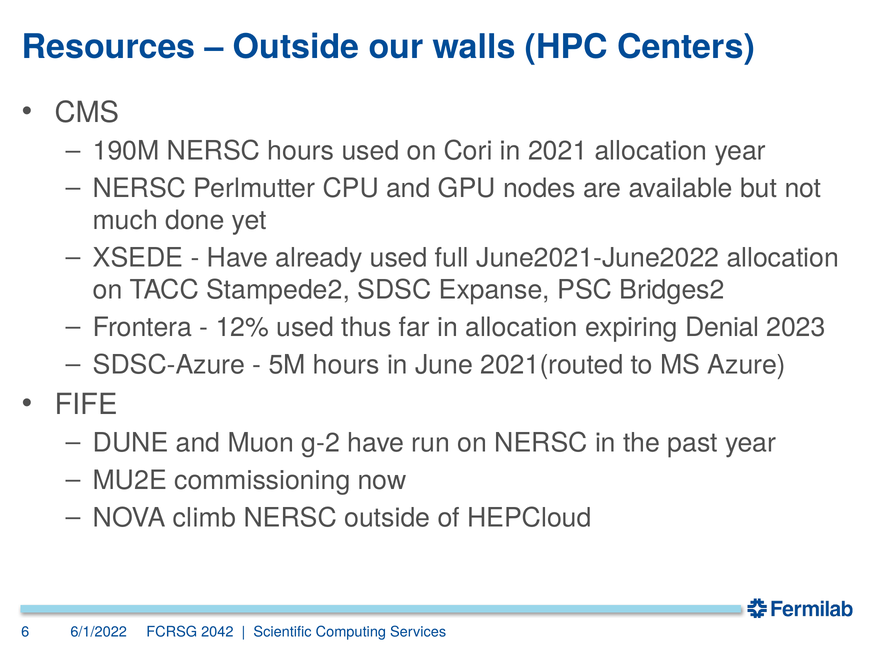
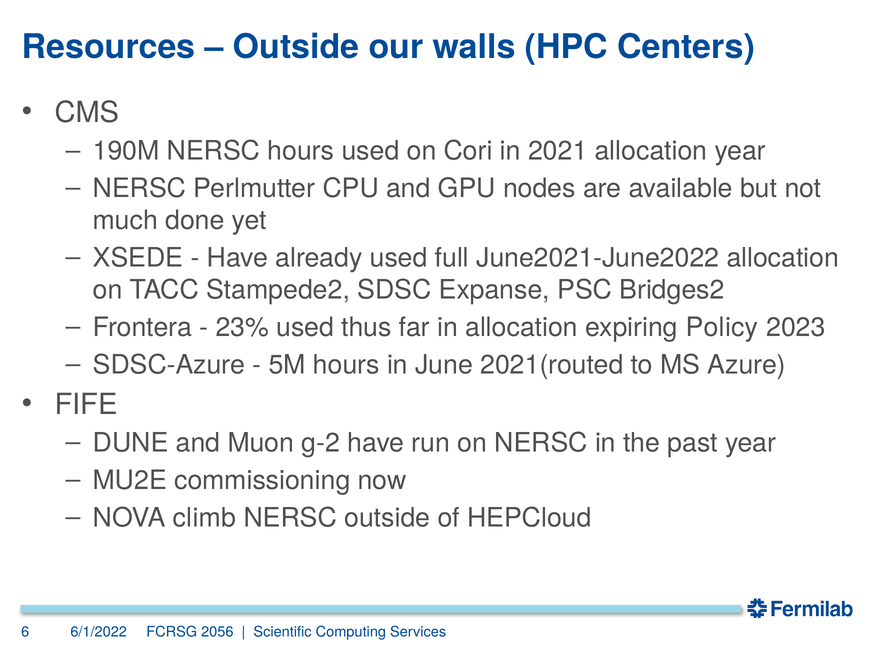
12%: 12% -> 23% (242, 327)
Denial: Denial -> Policy (722, 327)
2042: 2042 -> 2056 (217, 631)
